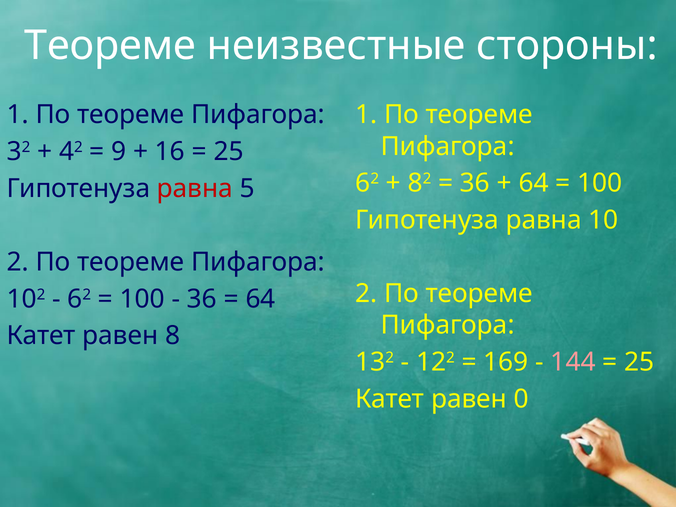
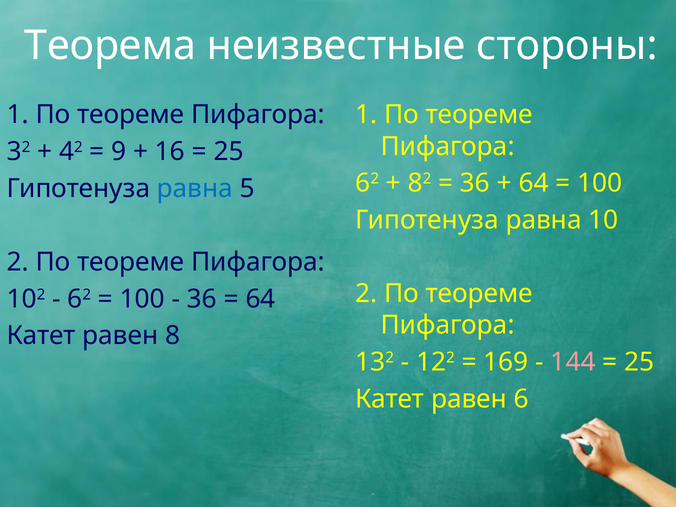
Теореме: Теореме -> Теорема (110, 46)
равна colour: red -> blue (195, 188)
0: 0 -> 6 (521, 399)
